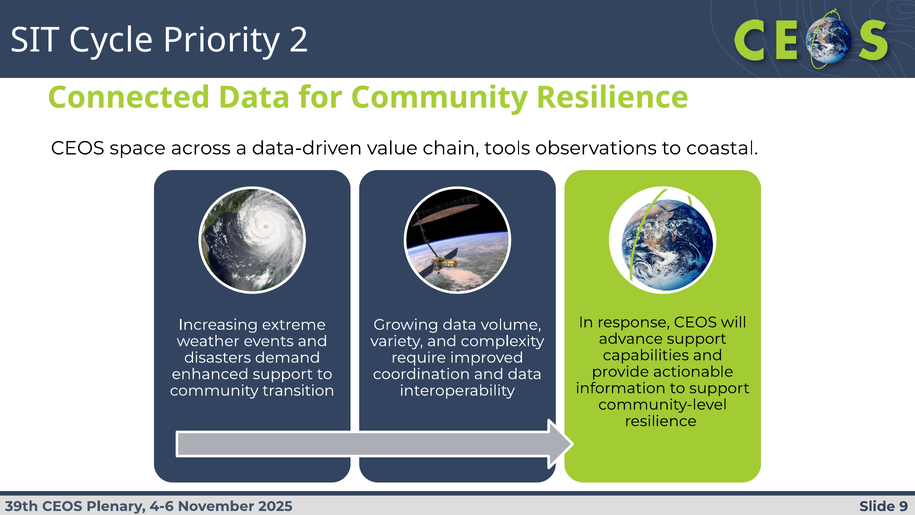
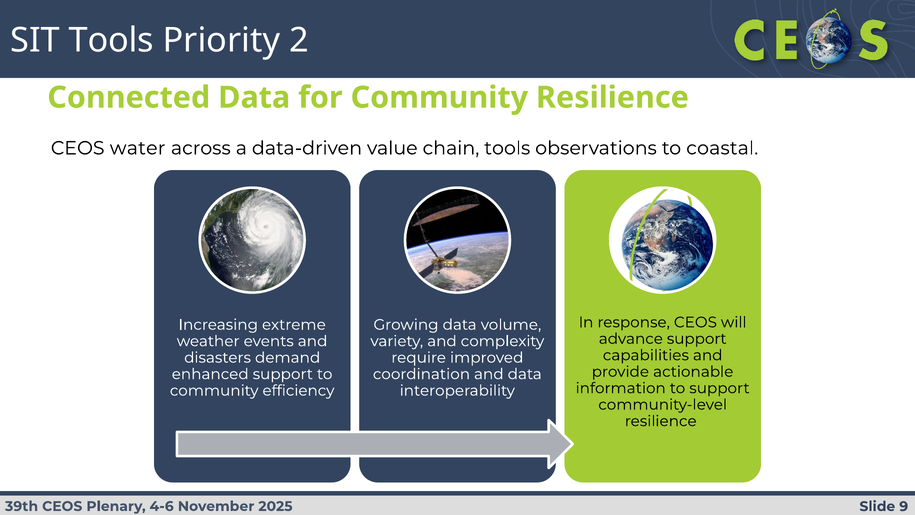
SIT Cycle: Cycle -> Tools (111, 40)
space: space -> water (138, 148)
transition: transition -> efficiency (298, 390)
